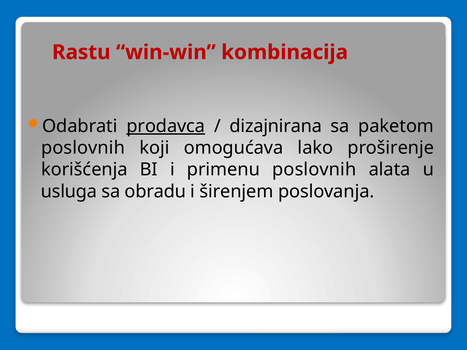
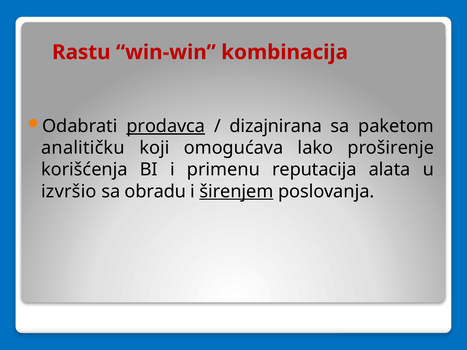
poslovnih: poslovnih -> analitičku (83, 148)
primenu poslovnih: poslovnih -> reputacija (314, 170)
usluga: usluga -> izvršio (69, 192)
širenjem underline: none -> present (236, 192)
